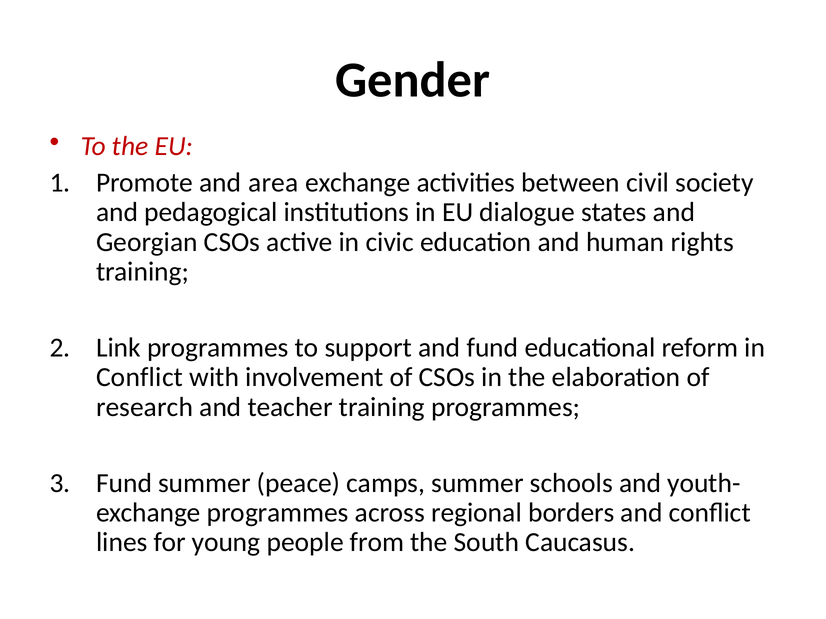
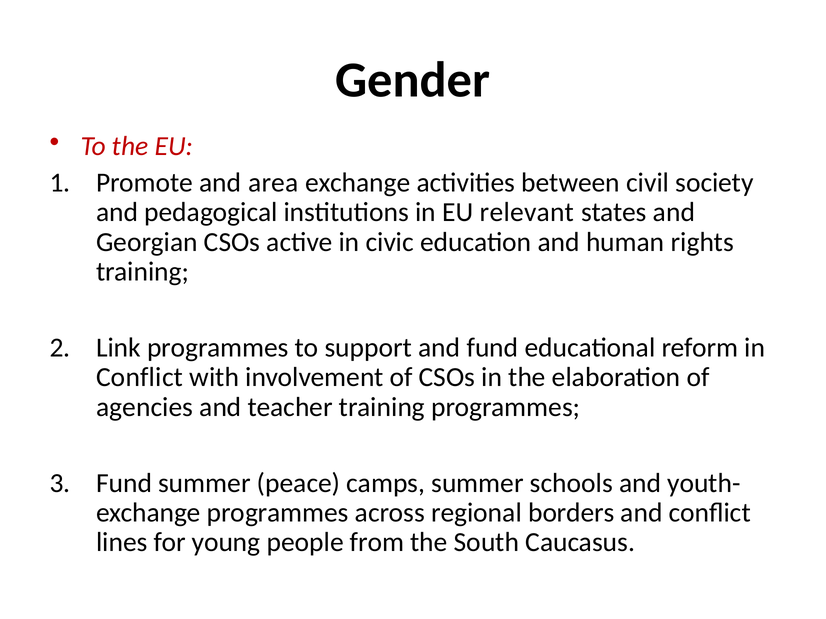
dialogue: dialogue -> relevant (527, 213)
research: research -> agencies (145, 407)
